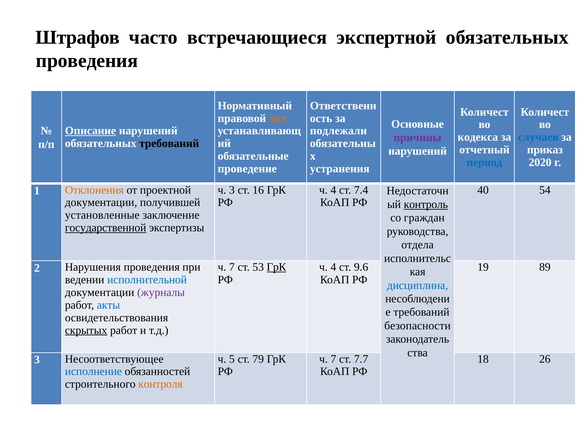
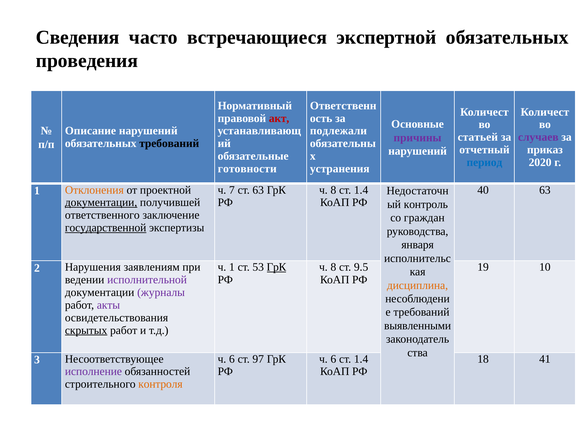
Штрафов: Штрафов -> Сведения (78, 37)
акт colour: orange -> red (279, 118)
Описание underline: present -> none (90, 131)
кодекса: кодекса -> статьей (478, 137)
случаев colour: blue -> purple (538, 137)
проведение: проведение -> готовности (247, 169)
ч 3: 3 -> 7 (232, 190)
ст 16: 16 -> 63 (258, 190)
4: 4 -> 8 (333, 190)
7.4: 7.4 -> 1.4 (361, 190)
40 54: 54 -> 63 (545, 190)
документации underline: none -> present (101, 202)
контроль underline: present -> none (426, 204)
установленные: установленные -> ответственного (102, 215)
отдела: отдела -> января (418, 245)
7: 7 -> 1 (232, 267)
4: 4 -> 8 (333, 267)
9.6: 9.6 -> 9.5 (361, 267)
89: 89 -> 10 (545, 267)
Нарушения проведения: проведения -> заявлениям (152, 267)
исполнительной colour: blue -> purple (147, 279)
дисциплина colour: blue -> orange (418, 285)
акты colour: blue -> purple (108, 305)
безопасности: безопасности -> выявленными (418, 325)
5: 5 -> 6 (232, 359)
79: 79 -> 97 (258, 359)
7: 7 -> 6 (333, 359)
7.7: 7.7 -> 1.4 (361, 359)
26: 26 -> 41 (545, 359)
исполнение colour: blue -> purple (93, 371)
